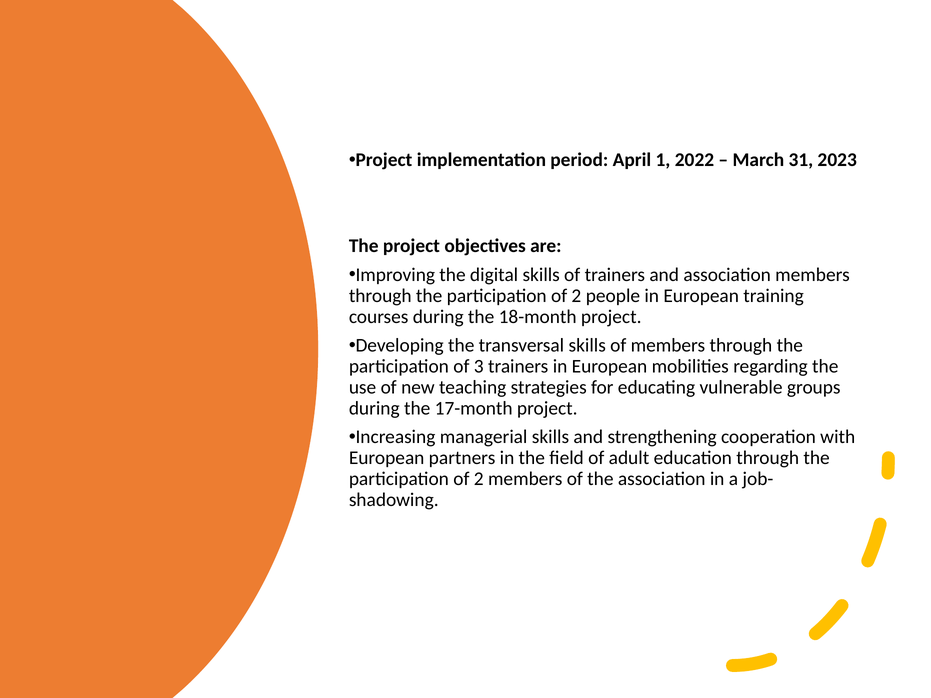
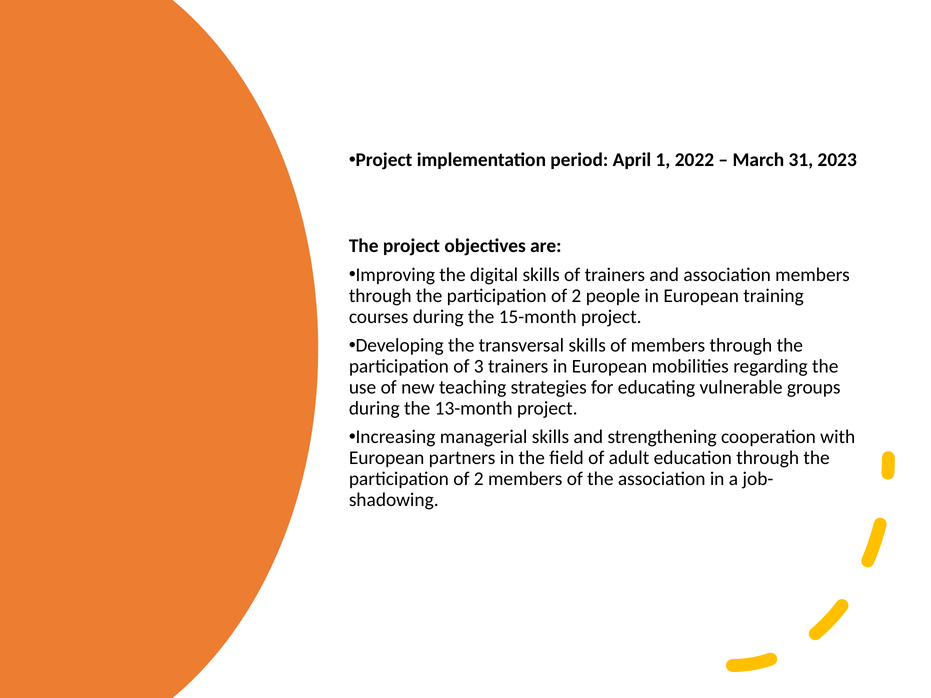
18-month: 18-month -> 15-month (538, 317)
17-month: 17-month -> 13-month (474, 408)
